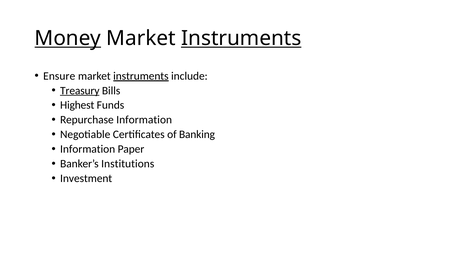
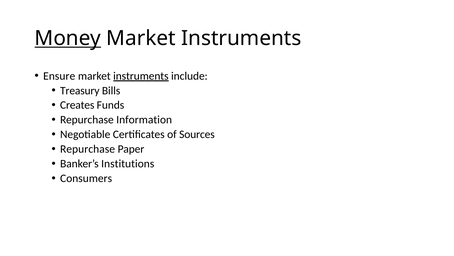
Instruments underline: present -> none (241, 38)
Treasury underline: present -> none (80, 90)
Highest: Highest -> Creates (77, 105)
Banking: Banking -> Sources (197, 134)
Information: Information -> Repurchase (88, 149)
Investment: Investment -> Consumers (86, 178)
